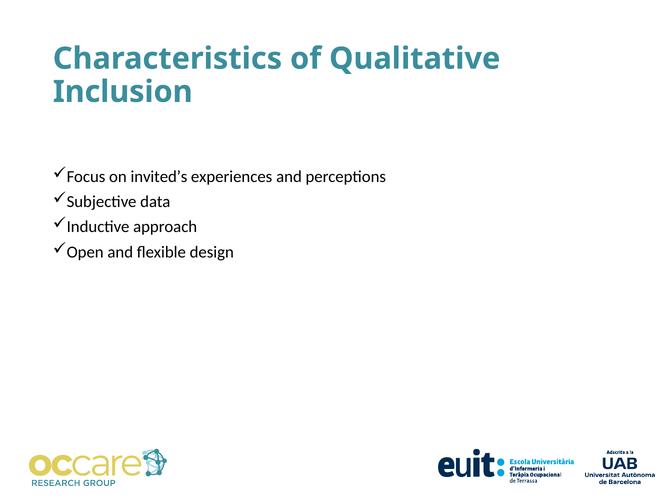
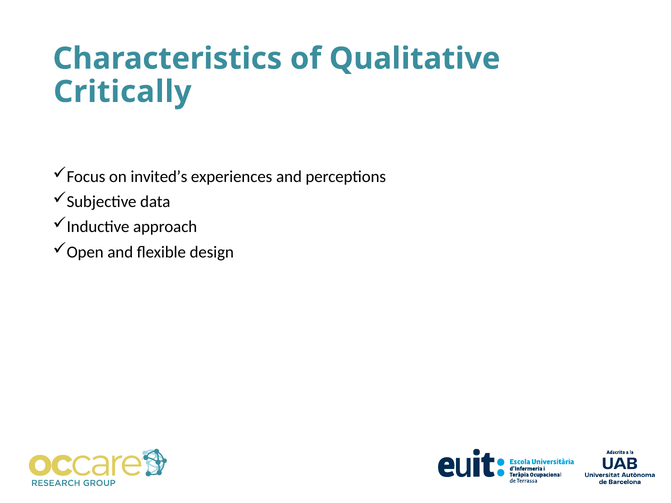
Inclusion: Inclusion -> Critically (122, 92)
